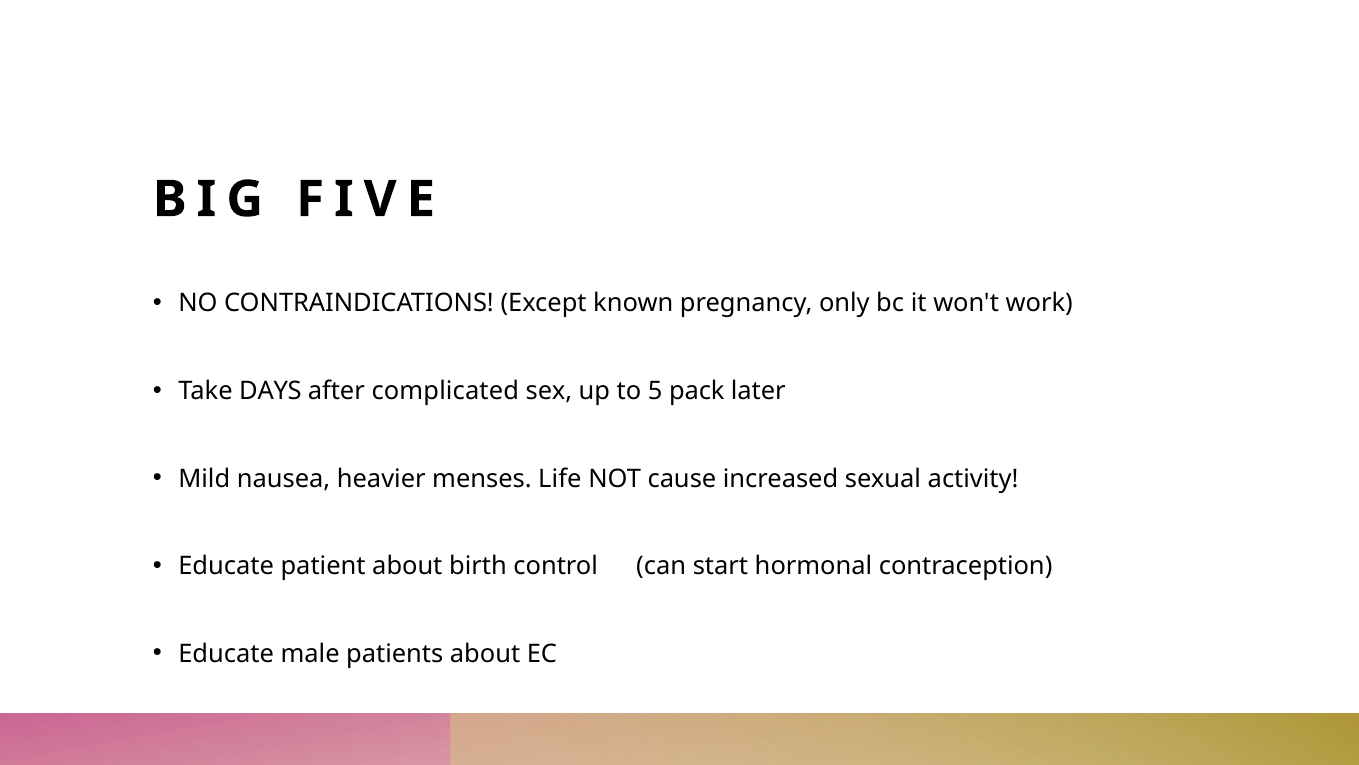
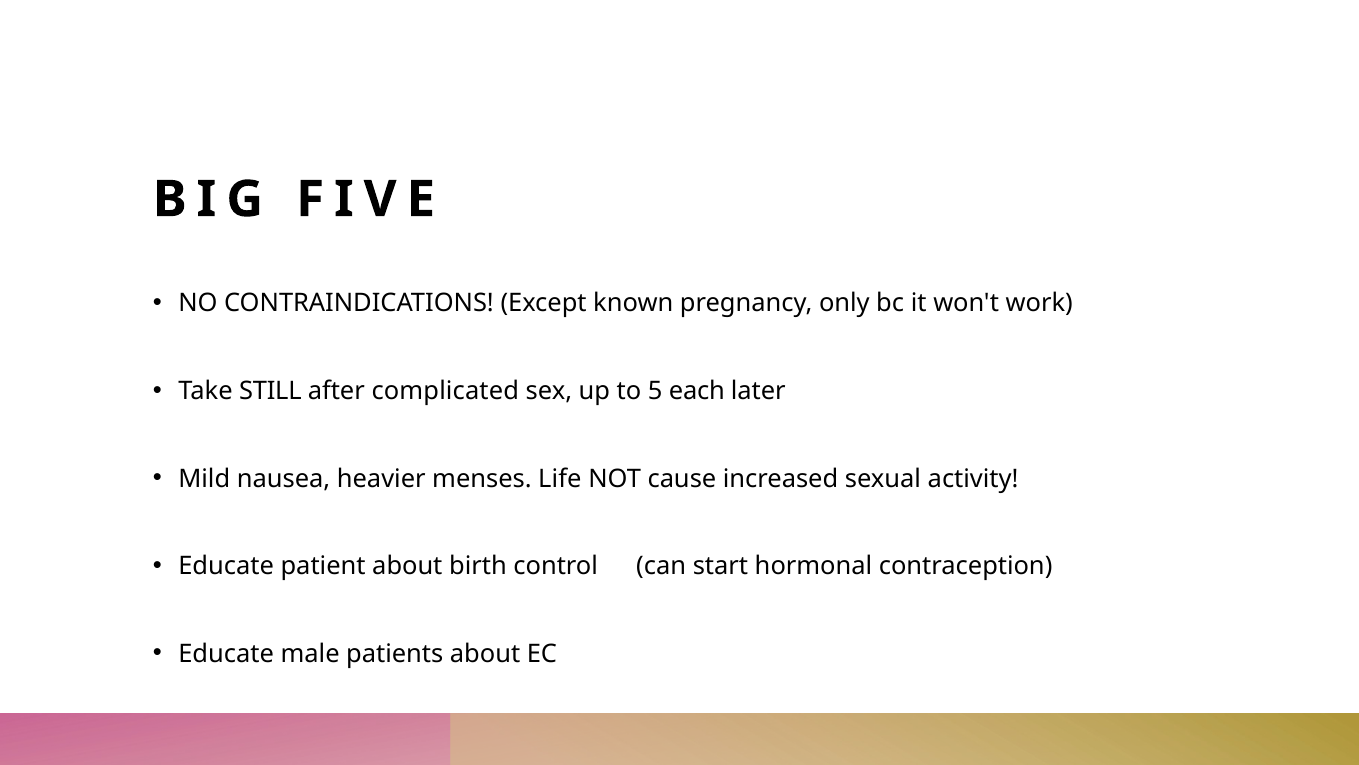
DAYS: DAYS -> STILL (270, 391)
pack: pack -> each (697, 391)
